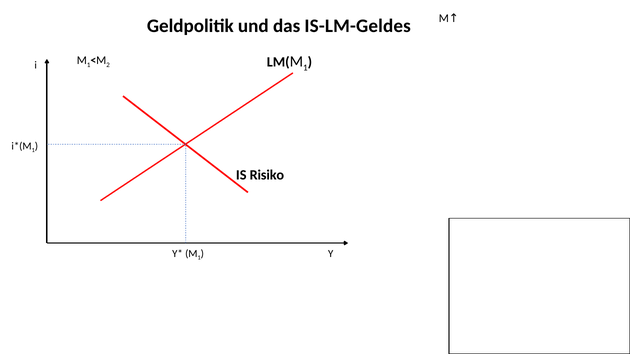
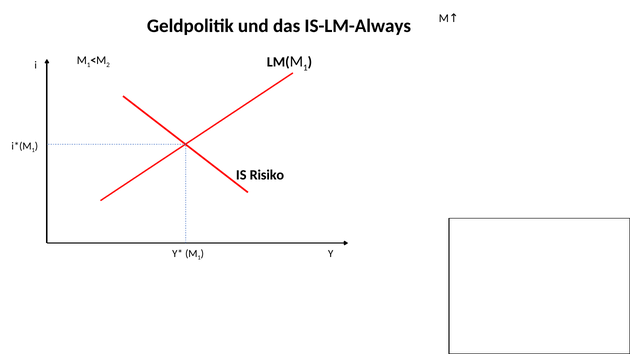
IS-LM-Geldes: IS-LM-Geldes -> IS-LM-Always (358, 26)
